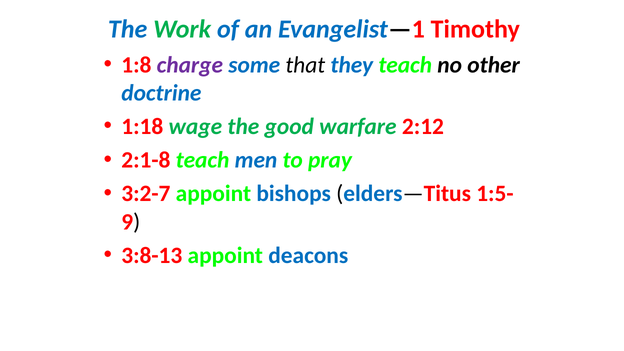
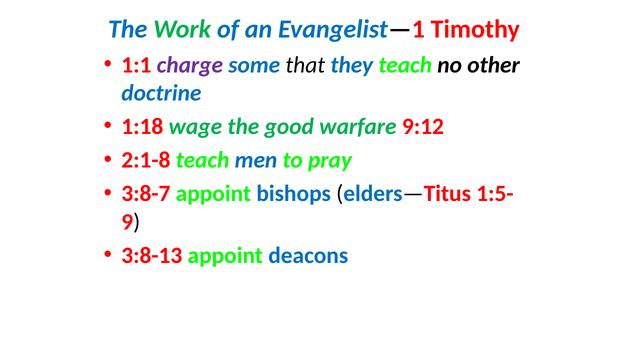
1:8: 1:8 -> 1:1 (136, 65)
2:12: 2:12 -> 9:12 (423, 127)
3:2-7: 3:2-7 -> 3:8-7 (146, 194)
